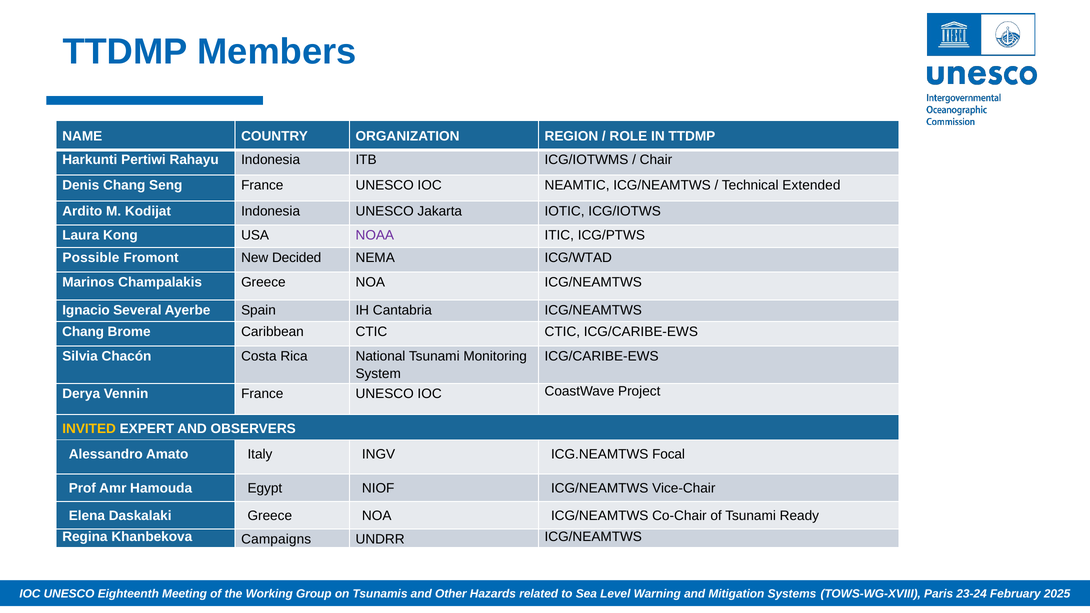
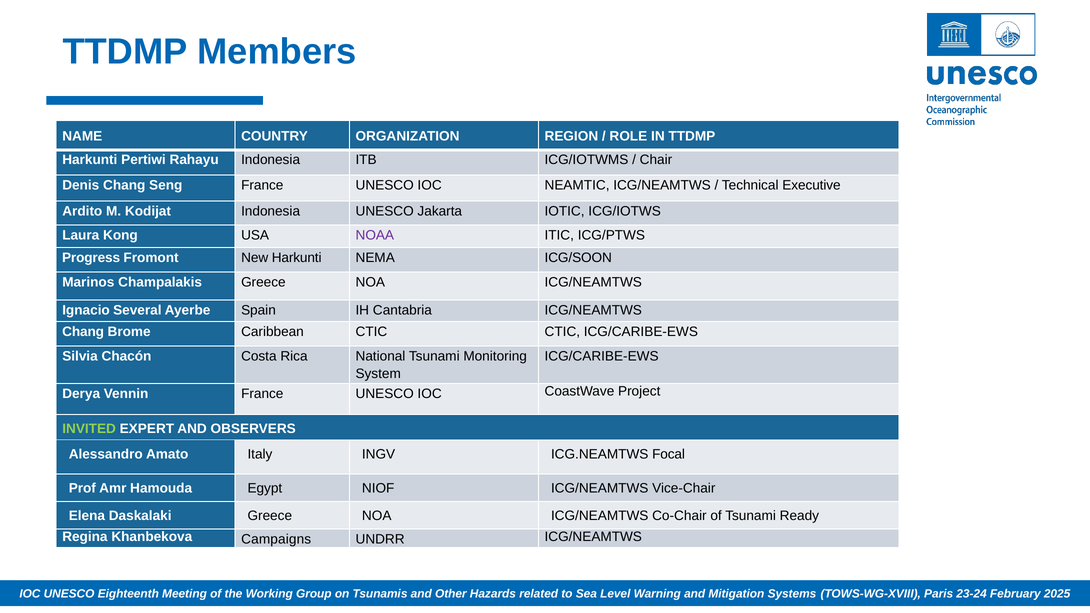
Extended: Extended -> Executive (811, 185)
Possible: Possible -> Progress (91, 258)
New Decided: Decided -> Harkunti (297, 258)
ICG/WTAD: ICG/WTAD -> ICG/SOON (578, 258)
INVITED colour: yellow -> light green (89, 429)
